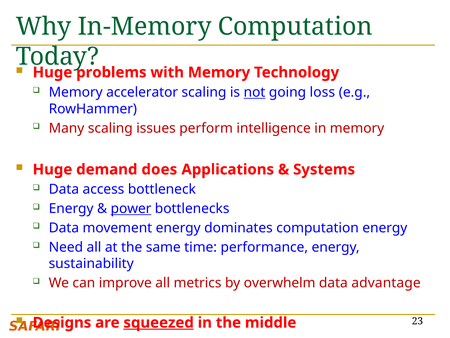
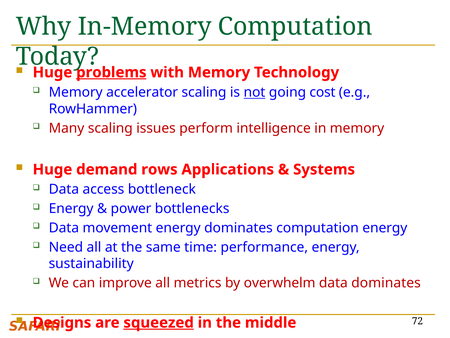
problems underline: none -> present (111, 72)
loss: loss -> cost (323, 92)
does: does -> rows (159, 169)
power underline: present -> none (131, 208)
data advantage: advantage -> dominates (386, 283)
23: 23 -> 72 (417, 321)
